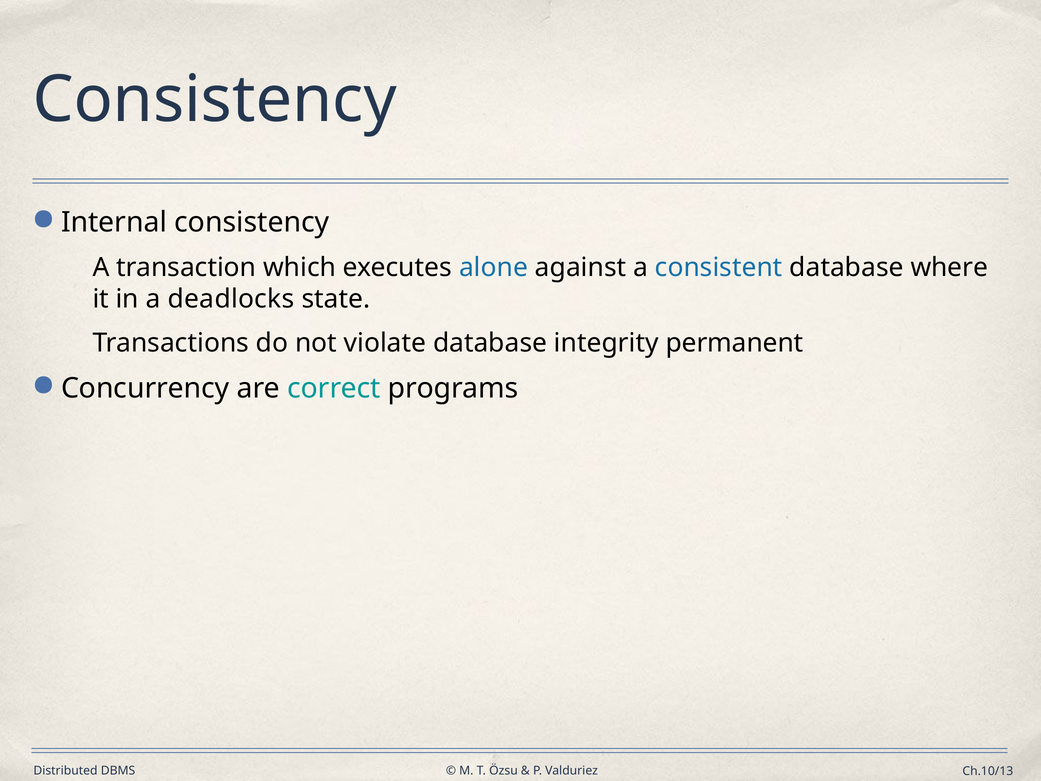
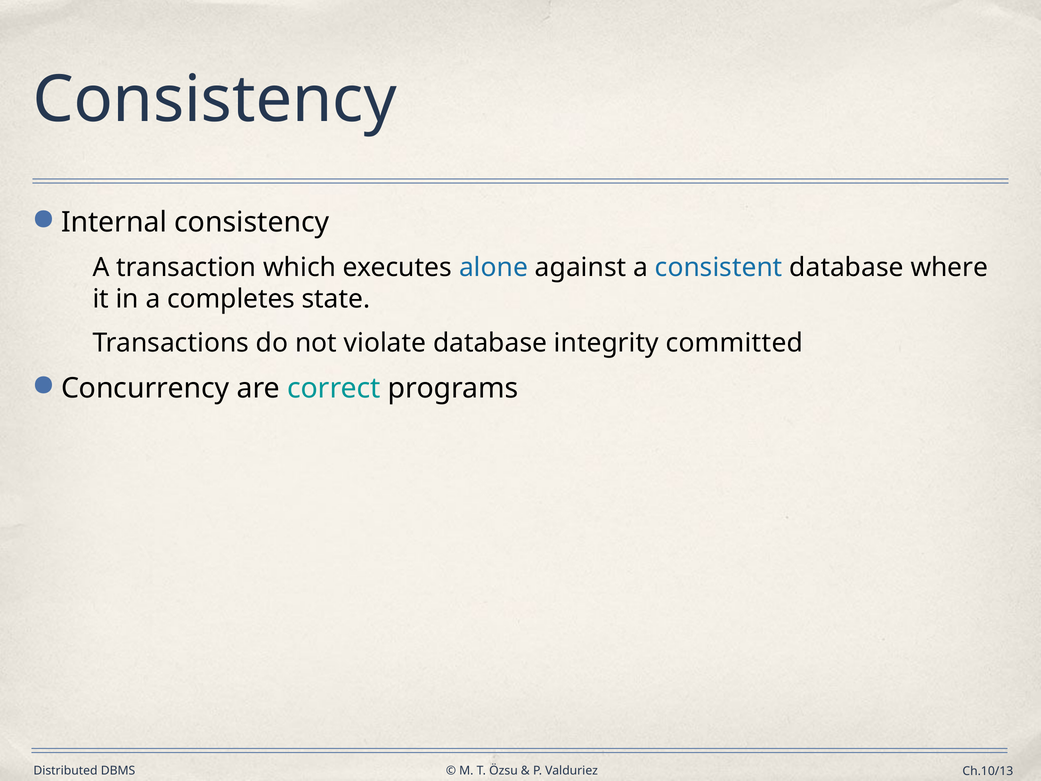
deadlocks: deadlocks -> completes (231, 299)
permanent: permanent -> committed (734, 343)
